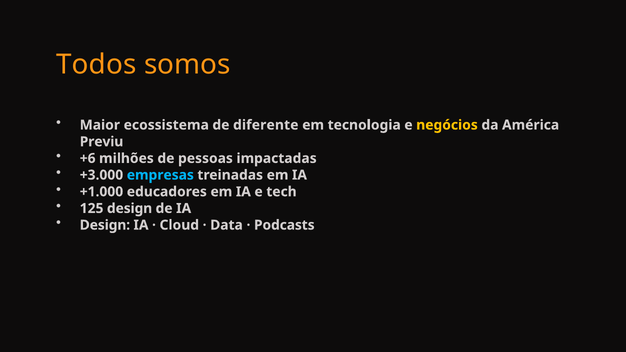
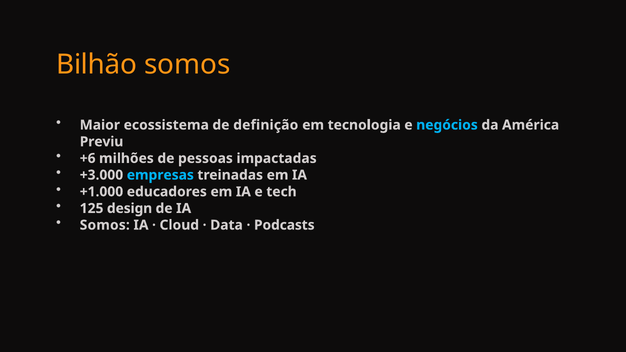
Todos: Todos -> Bilhão (97, 65)
diferente: diferente -> definição (266, 125)
negócios colour: yellow -> light blue (447, 125)
Design: Design -> Somos (105, 225)
